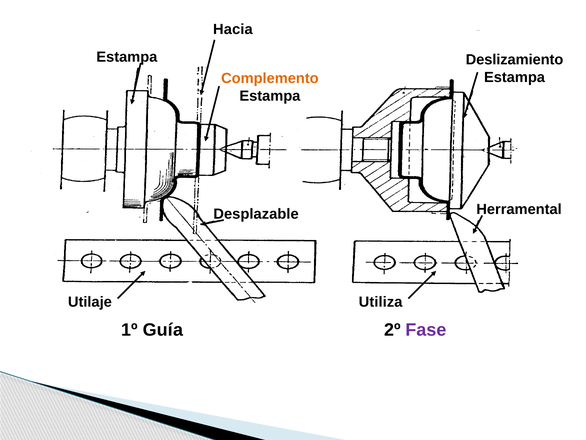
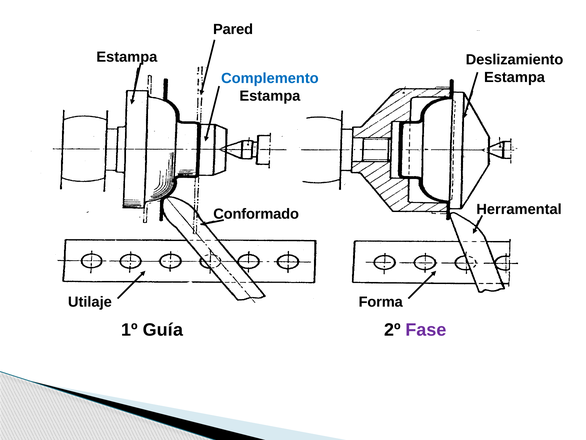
Hacia: Hacia -> Pared (233, 29)
Complemento colour: orange -> blue (270, 78)
Desplazable: Desplazable -> Conformado (256, 214)
Utiliza: Utiliza -> Forma (381, 302)
